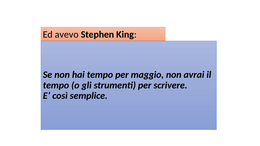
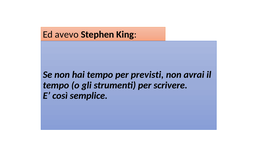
maggio: maggio -> previsti (147, 75)
